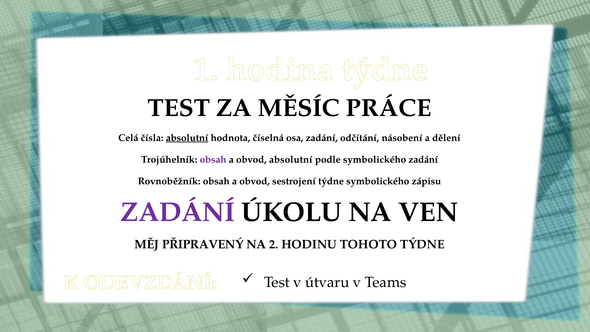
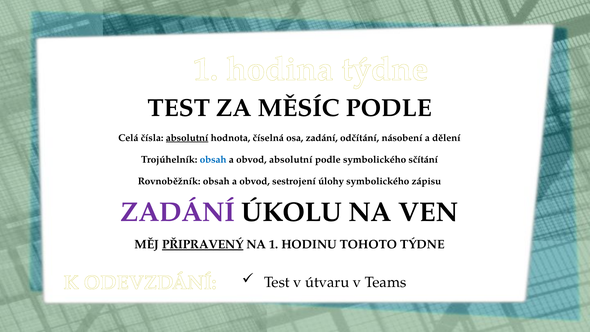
MĚSÍC PRÁCE: PRÁCE -> PODLE (389, 108)
obsah colour: purple -> blue (213, 160)
symbolického zadání: zadání -> sčítání (423, 160)
sestrojení týdne: týdne -> úlohy (331, 181)
PŘIPRAVENÝ underline: none -> present (203, 244)
NA 2: 2 -> 1 (274, 244)
